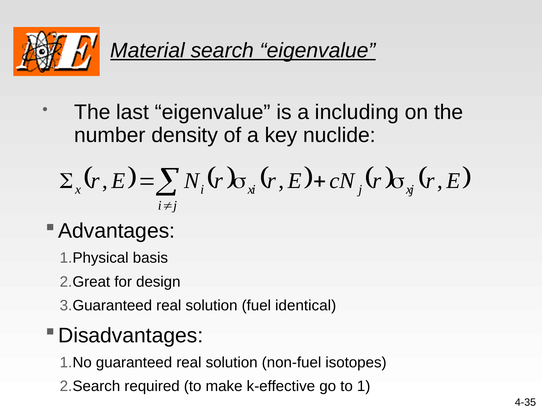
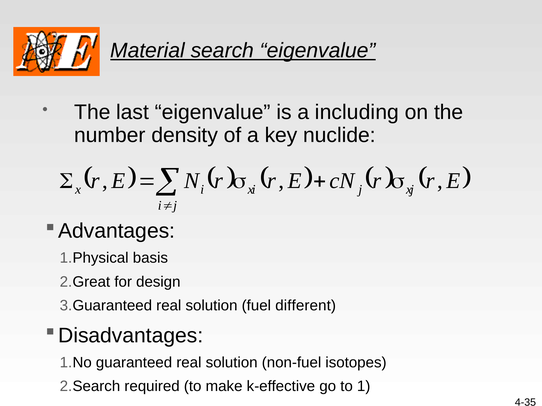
identical: identical -> different (306, 306)
